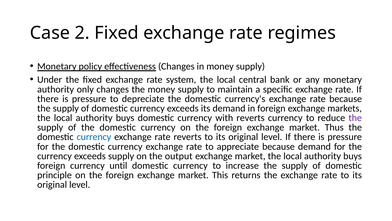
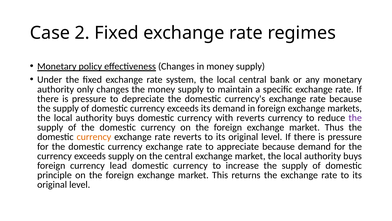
currency colour: blue -> orange (94, 137)
the output: output -> central (179, 156)
until: until -> lead (118, 165)
